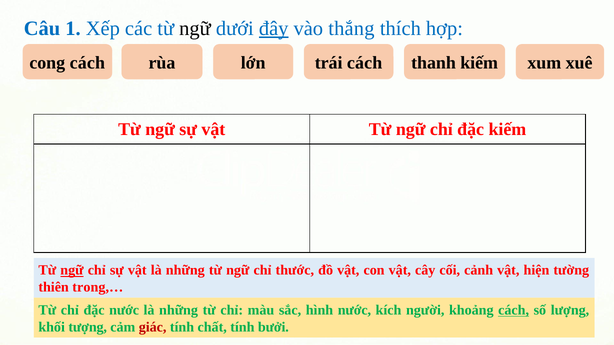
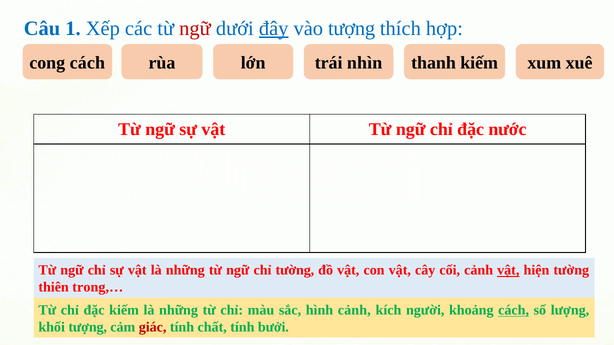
ngữ colour: black -> red (195, 29)
vào thắng: thắng -> tượng (352, 29)
trái cách: cách -> nhìn (365, 63)
đặc kiếm: kiếm -> nước (507, 129)
ngữ underline: present -> none (72, 271)
chỉ thước: thước -> tường (295, 271)
vật underline: none -> present (508, 271)
đặc nước: nước -> kiếm (124, 310)
hình nước: nước -> cảnh (354, 310)
